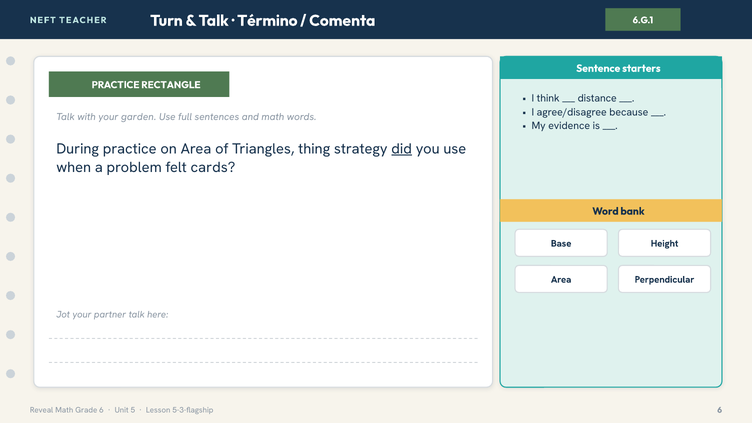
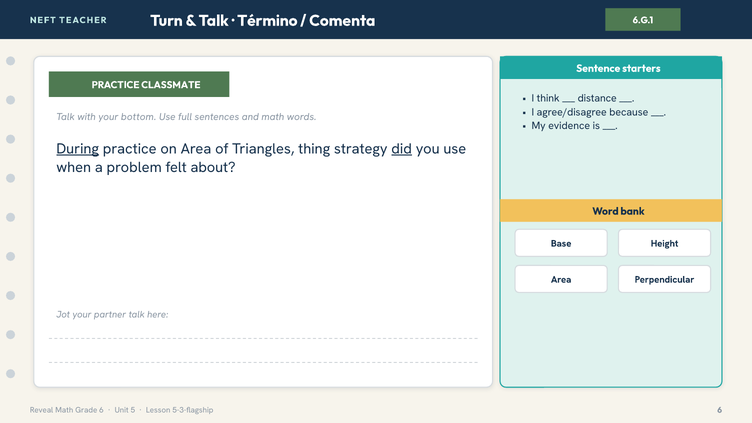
RECTANGLE: RECTANGLE -> CLASSMATE (171, 85)
garden: garden -> bottom (139, 117)
During underline: none -> present (78, 149)
cards: cards -> about (213, 168)
